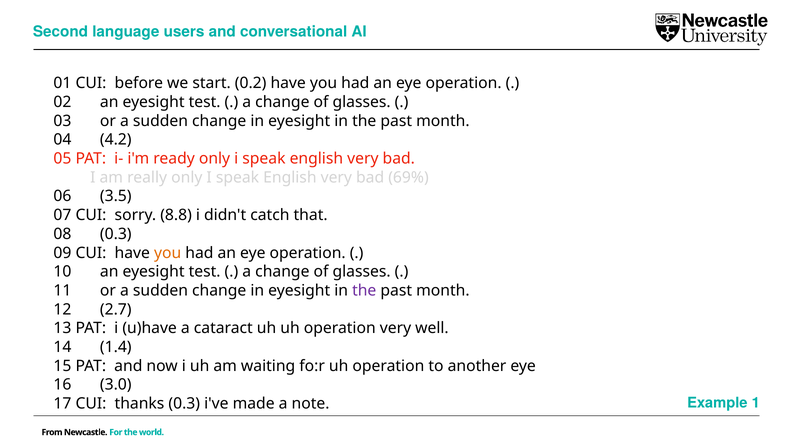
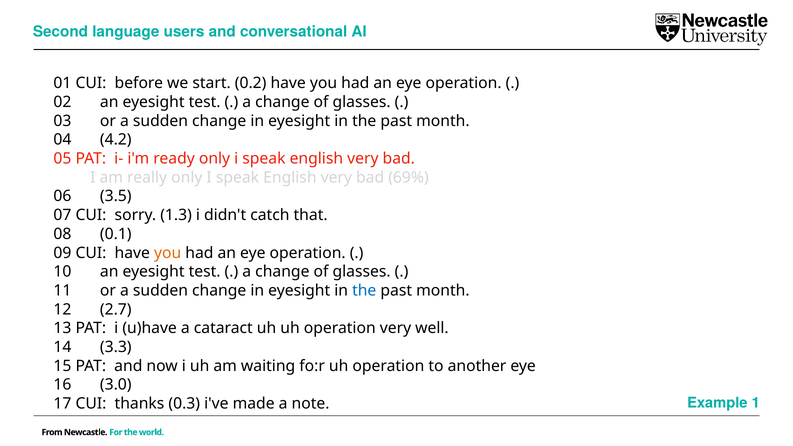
8.8: 8.8 -> 1.3 (176, 215)
08 0.3: 0.3 -> 0.1 (116, 234)
the colour: purple -> blue (364, 291)
1.4: 1.4 -> 3.3 (116, 347)
